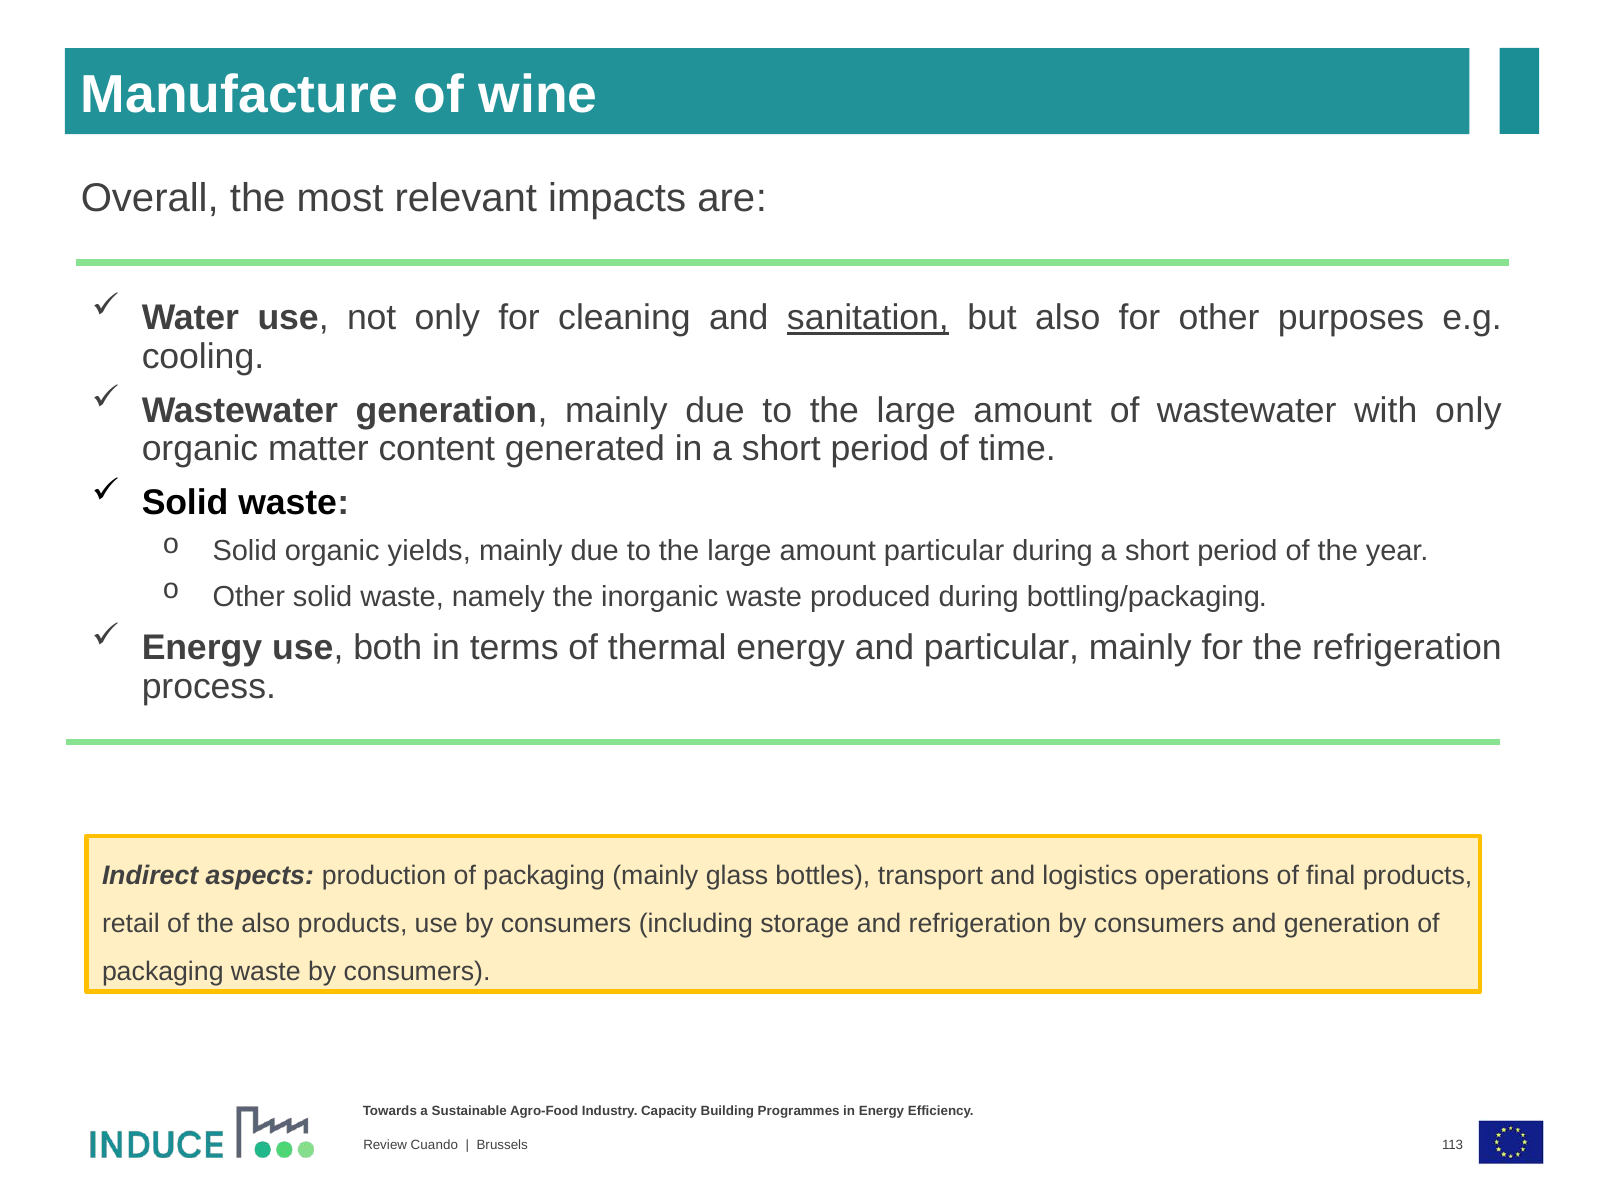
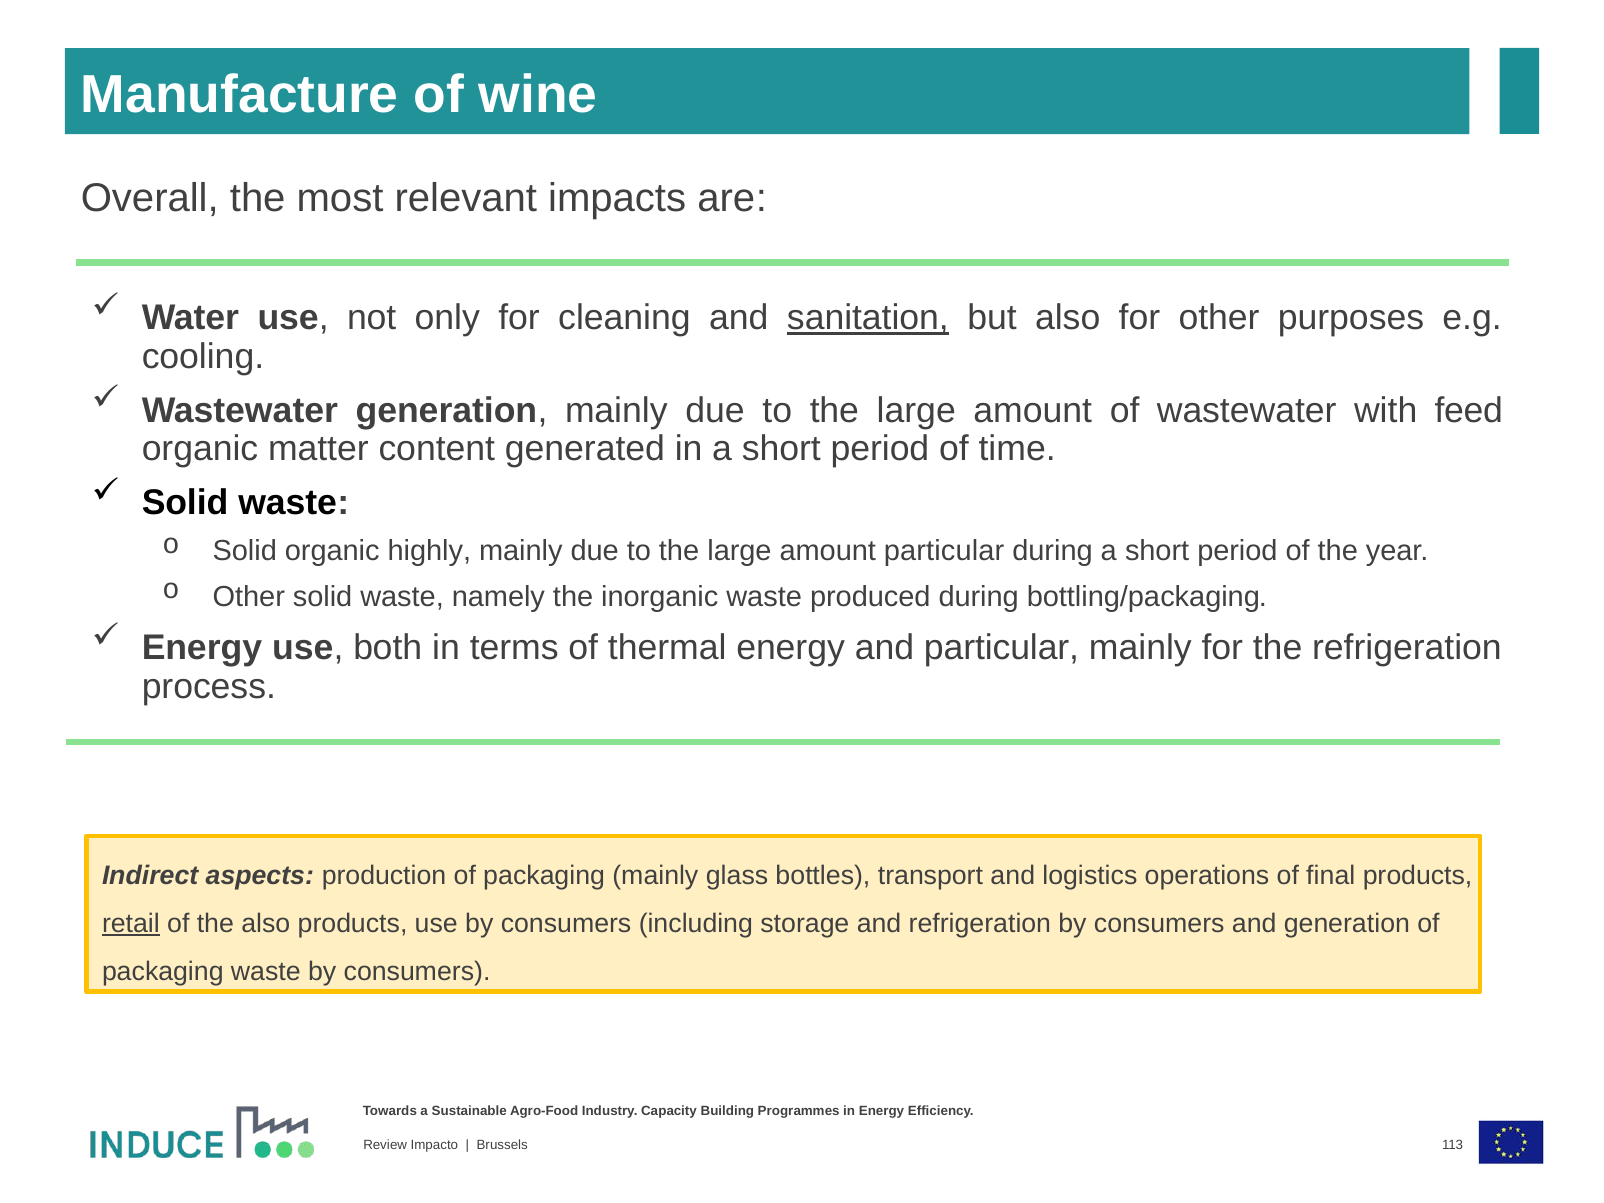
with only: only -> feed (1469, 411)
yields: yields -> highly (429, 551)
retail underline: none -> present (131, 924)
Cuando: Cuando -> Impacto (434, 1145)
